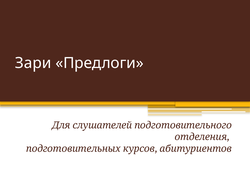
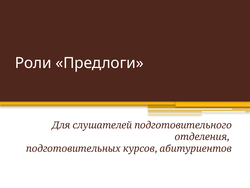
Зари: Зари -> Роли (33, 63)
